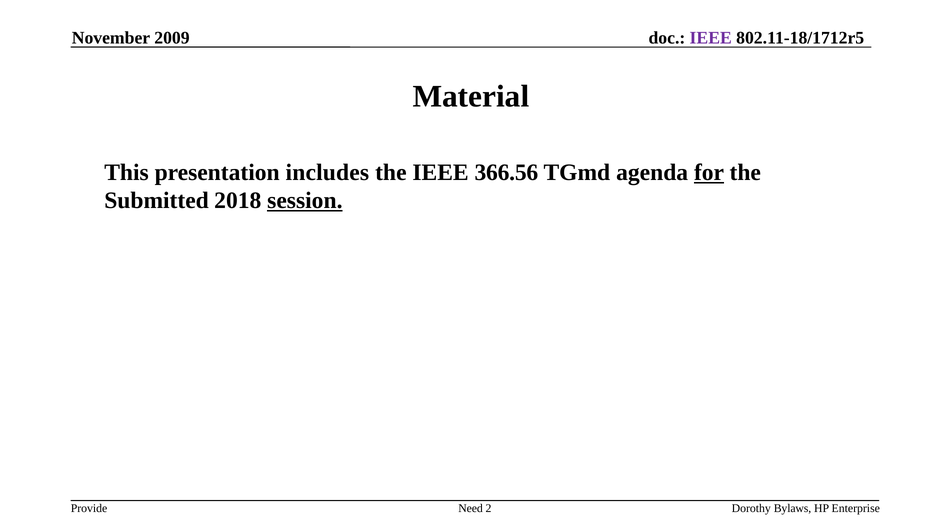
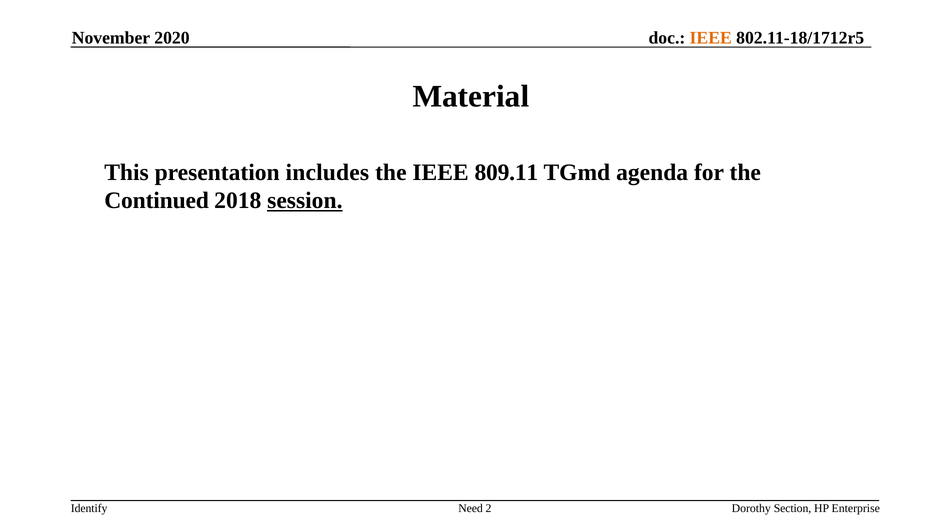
2009: 2009 -> 2020 (172, 38)
IEEE colour: purple -> orange (711, 38)
366.56: 366.56 -> 809.11 (506, 172)
for underline: present -> none (709, 172)
Submitted: Submitted -> Continued (157, 201)
Provide: Provide -> Identify (89, 508)
Bylaws: Bylaws -> Section (793, 508)
